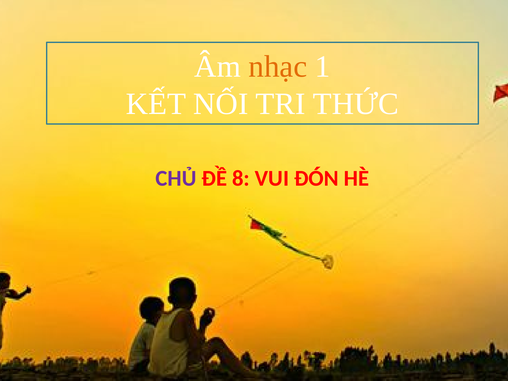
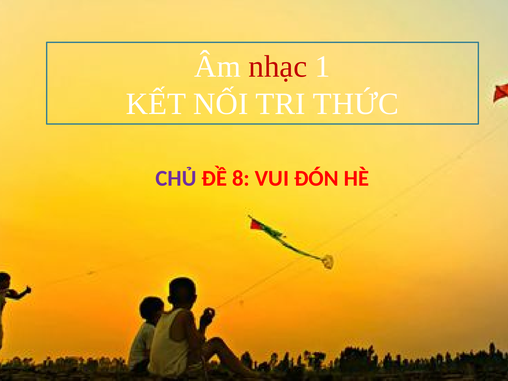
nhạc colour: orange -> red (278, 67)
